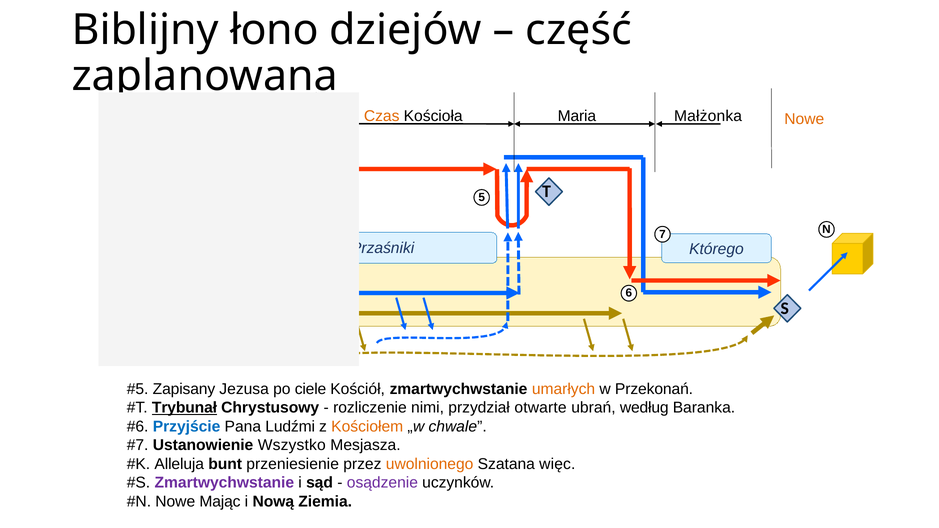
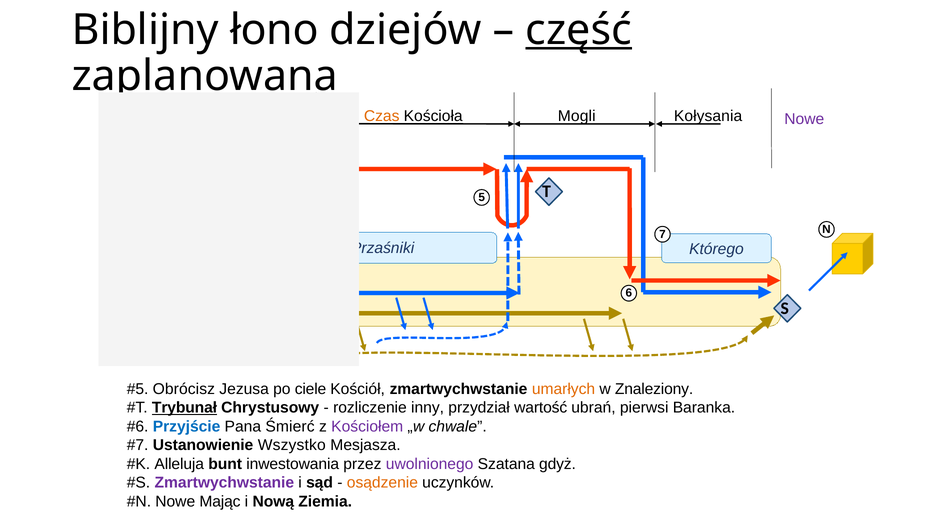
część underline: none -> present (579, 30)
Maria: Maria -> Mogli (577, 116)
Małżonka: Małżonka -> Kołysania (708, 116)
Nowe colour: orange -> purple (804, 119)
Zapisany: Zapisany -> Obrócisz (184, 389)
Przekonań: Przekonań -> Znaleziony (654, 389)
nimi: nimi -> inny (428, 408)
otwarte: otwarte -> wartość (541, 408)
według: według -> pierwsi (644, 408)
Ludźmi: Ludźmi -> Śmierć (290, 427)
Kościołem colour: orange -> purple (367, 427)
przeniesienie: przeniesienie -> inwestowania (293, 464)
uwolnionego colour: orange -> purple (430, 464)
więc: więc -> gdyż (557, 464)
osądzenie colour: purple -> orange (382, 483)
